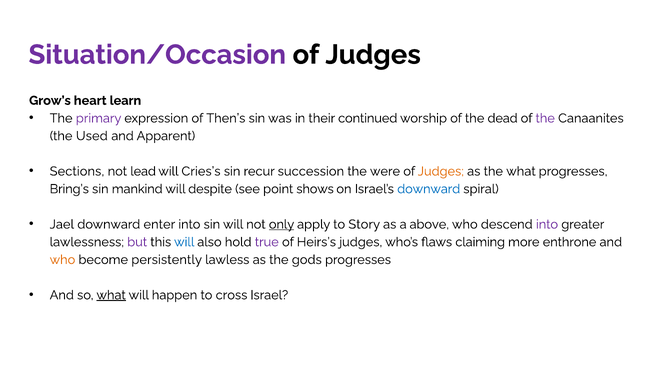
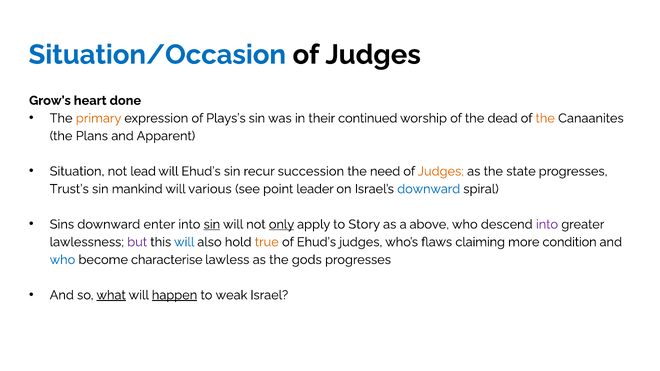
Situation/Occasion colour: purple -> blue (157, 55)
learn: learn -> done (125, 101)
primary colour: purple -> orange (99, 118)
Then’s: Then’s -> Plays’s (226, 118)
the colour: purple -> orange (545, 118)
Used: Used -> Plans (92, 136)
Sections: Sections -> Situation (77, 171)
will Cries’s: Cries’s -> Ehud’s (201, 171)
were: were -> need (385, 171)
the what: what -> state (521, 171)
Bring’s: Bring’s -> Trust’s (69, 189)
despite: despite -> various (210, 189)
shows: shows -> leader (315, 189)
Jael: Jael -> Sins (62, 225)
sin underline: none -> present (212, 225)
true colour: purple -> orange (267, 242)
of Heirs’s: Heirs’s -> Ehud’s (316, 242)
enthrone: enthrone -> condition (570, 242)
who colour: orange -> blue (62, 260)
persistently: persistently -> characterise (167, 260)
happen underline: none -> present (175, 295)
cross: cross -> weak (232, 295)
